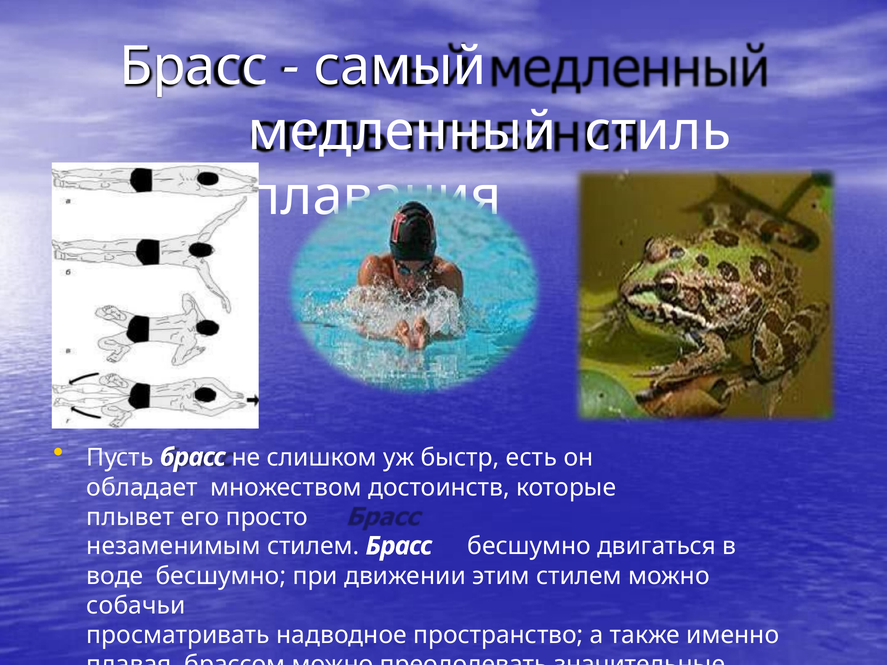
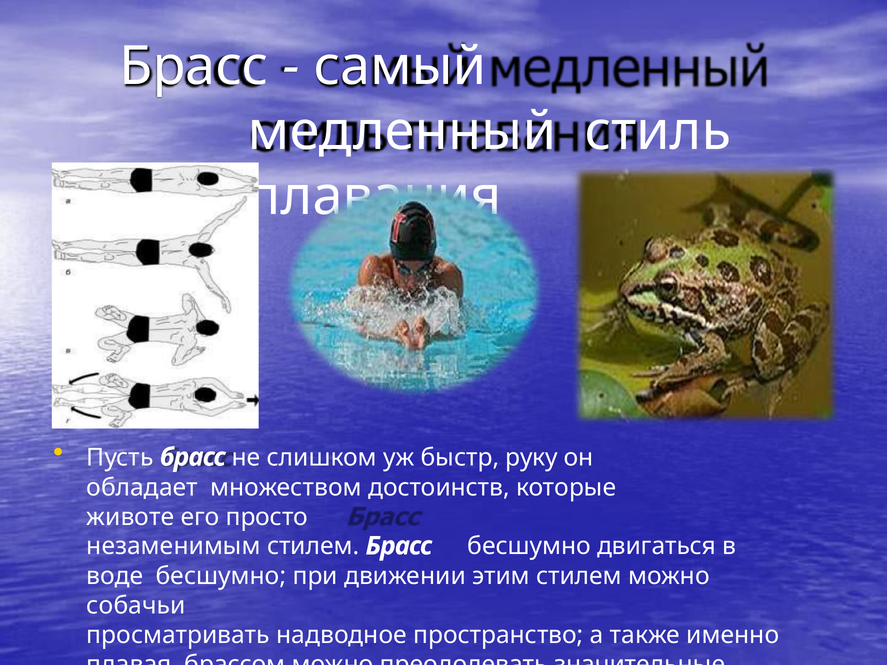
есть: есть -> руку (532, 458)
плывет: плывет -> животе (130, 517)
